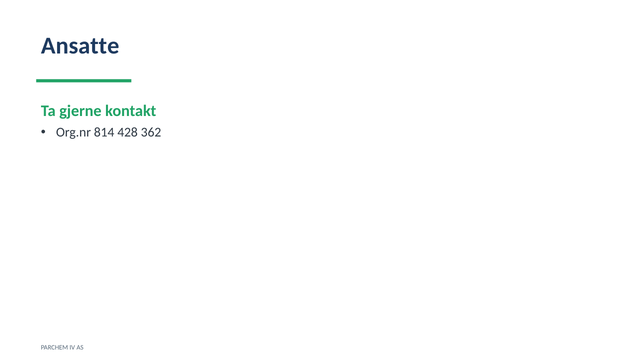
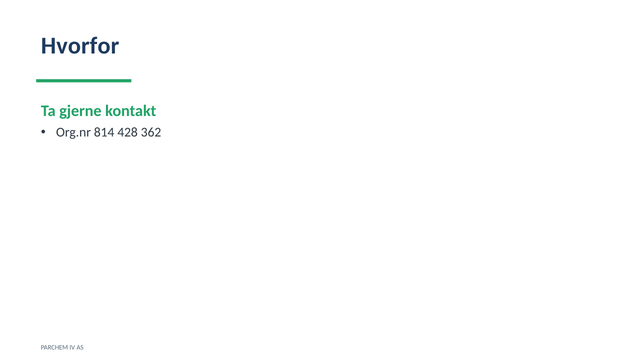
Ansatte: Ansatte -> Hvorfor (80, 46)
